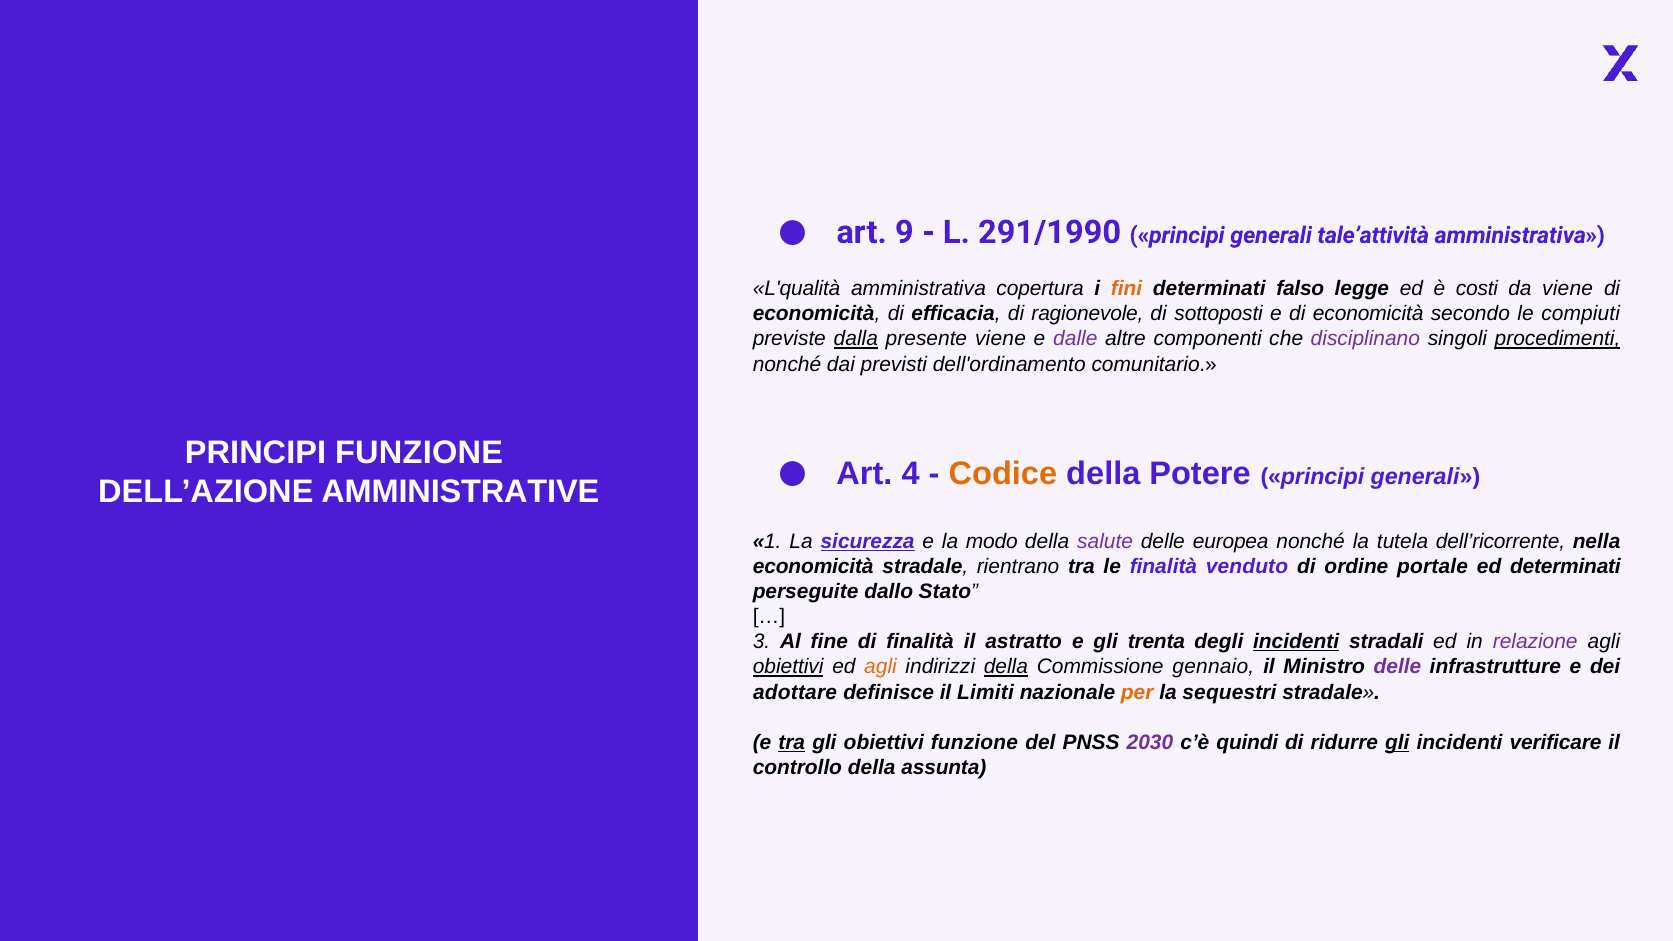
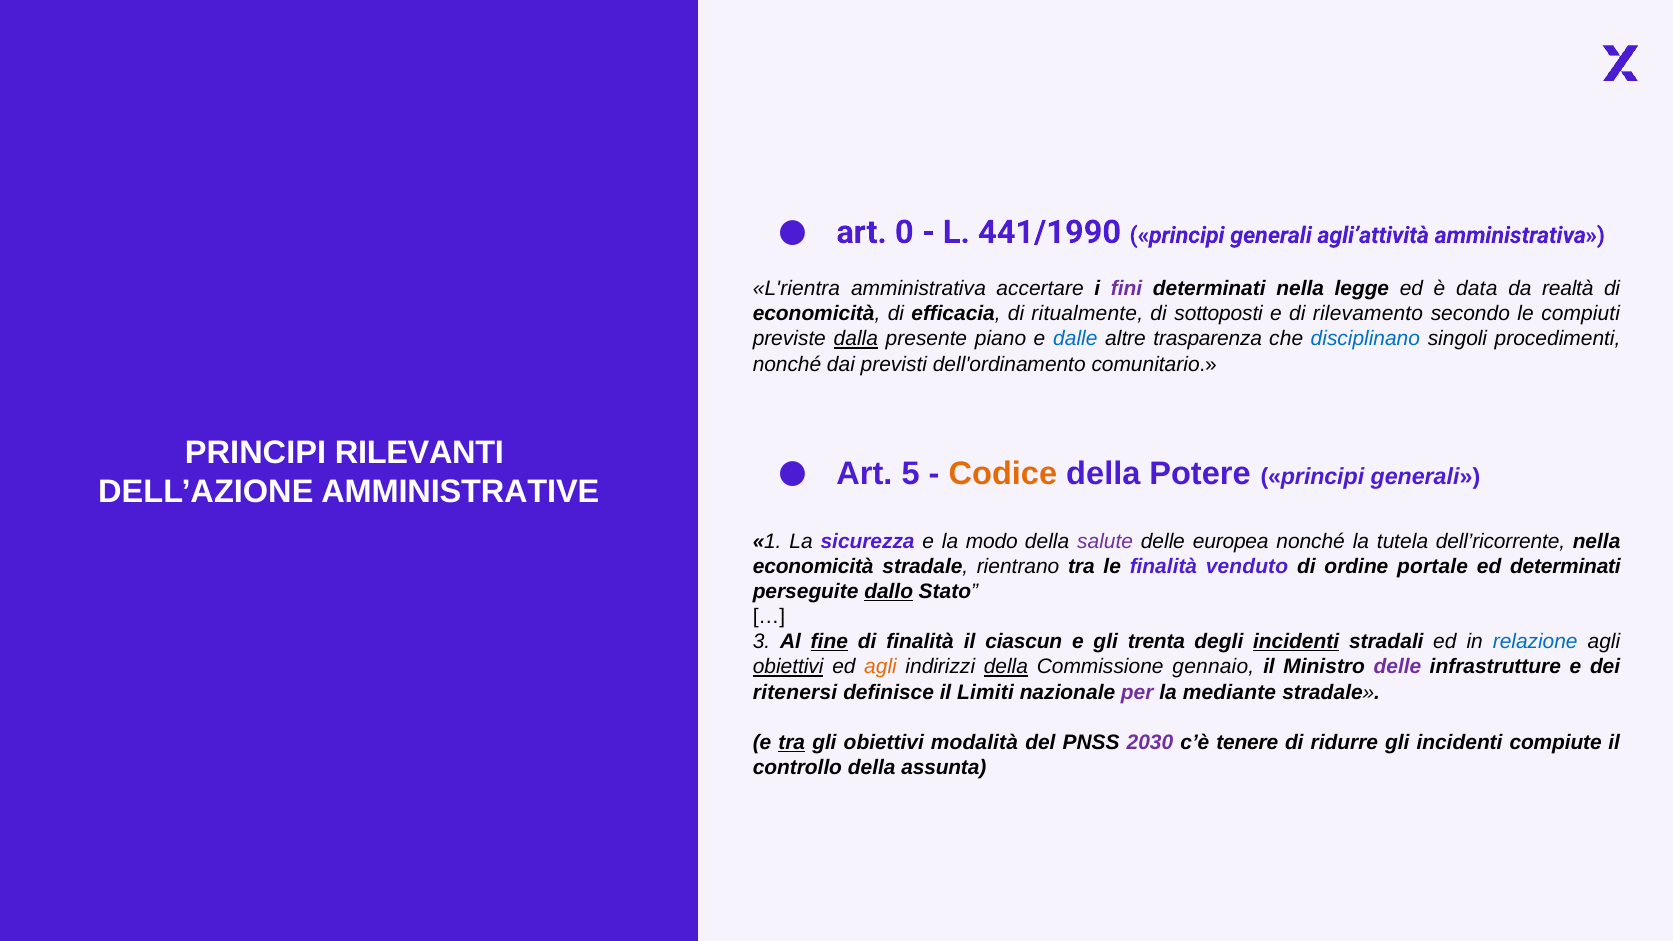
9: 9 -> 0 (904, 232)
291/1990: 291/1990 -> 441/1990 (1050, 232)
tale’attività: tale’attività -> agli’attività (1373, 235)
L'qualità: L'qualità -> L'rientra (796, 289)
copertura: copertura -> accertare (1040, 289)
fini colour: orange -> purple (1127, 289)
determinati falso: falso -> nella (1300, 289)
costi: costi -> data (1477, 289)
da viene: viene -> realtà (1568, 289)
ragionevole: ragionevole -> ritualmente (1087, 314)
e di economicità: economicità -> rilevamento (1368, 314)
presente viene: viene -> piano (1001, 339)
dalle colour: purple -> blue (1075, 339)
componenti: componenti -> trasparenza (1208, 339)
disciplinano colour: purple -> blue (1365, 339)
procedimenti underline: present -> none (1558, 339)
PRINCIPI FUNZIONE: FUNZIONE -> RILEVANTI (419, 453)
4: 4 -> 5 (911, 474)
sicurezza underline: present -> none (868, 541)
dallo underline: none -> present (889, 592)
fine underline: none -> present (829, 642)
astratto: astratto -> ciascun (1024, 642)
relazione colour: purple -> blue (1535, 642)
adottare: adottare -> ritenersi (795, 692)
per colour: orange -> purple (1137, 692)
sequestri: sequestri -> mediante (1229, 692)
obiettivi funzione: funzione -> modalità (974, 743)
quindi: quindi -> tenere (1247, 743)
gli underline: present -> none (1397, 743)
verificare: verificare -> compiute (1556, 743)
